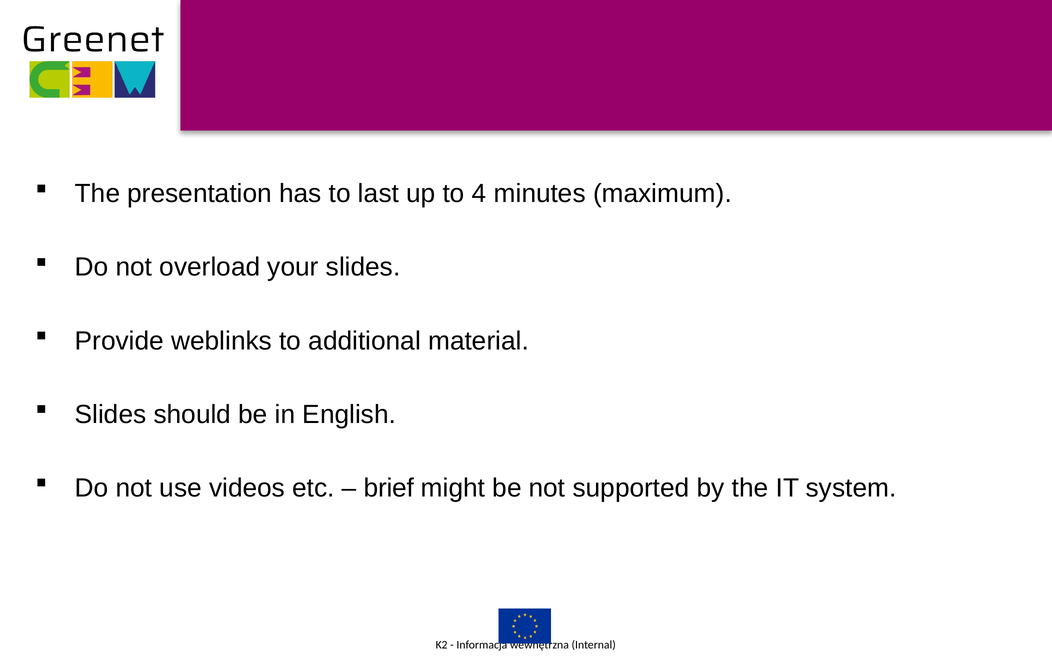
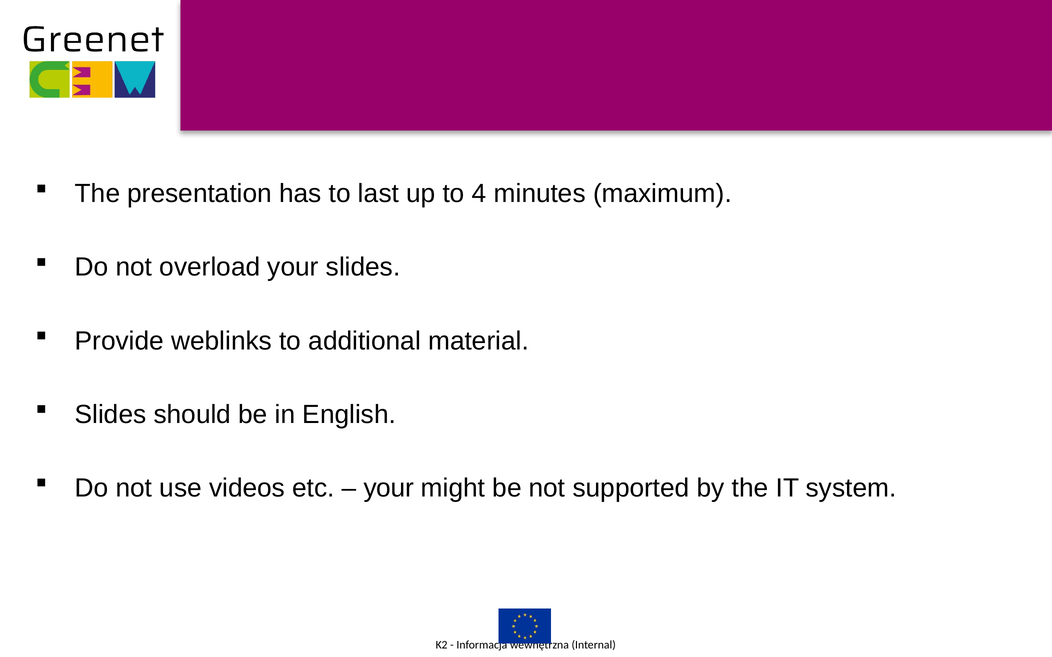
brief: brief -> your (389, 488)
